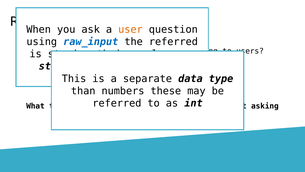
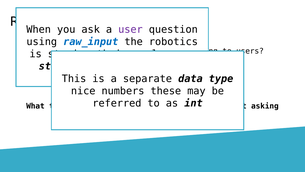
user colour: orange -> purple (130, 29)
the referred: referred -> robotics (173, 42)
than: than -> nice (83, 91)
